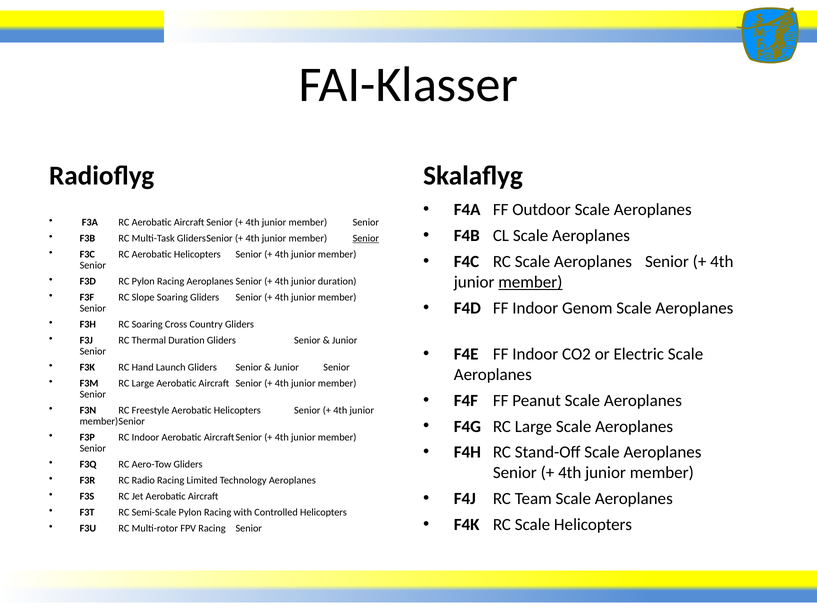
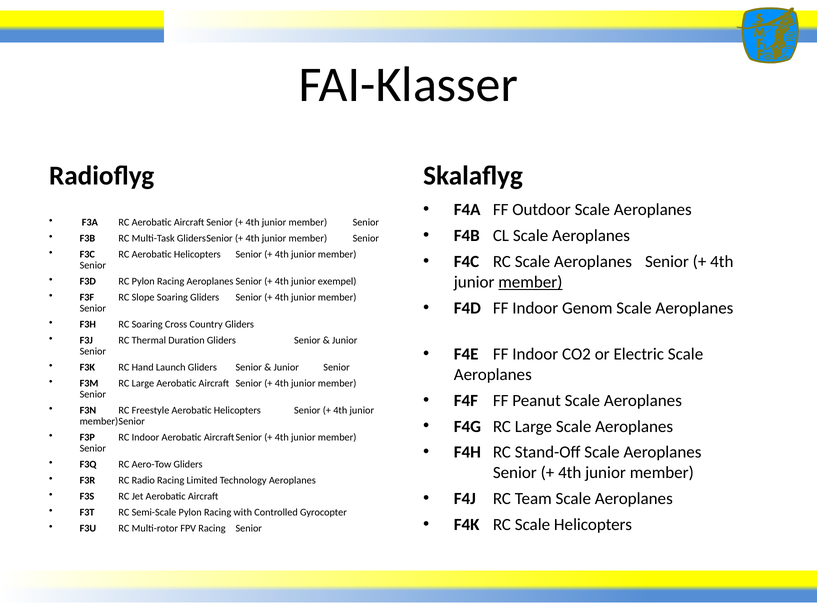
Senior underline: present -> none (366, 238)
junior duration: duration -> exempel (337, 281)
Controlled Helicopters: Helicopters -> Gyrocopter (323, 512)
